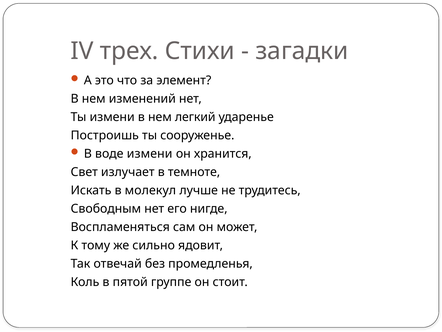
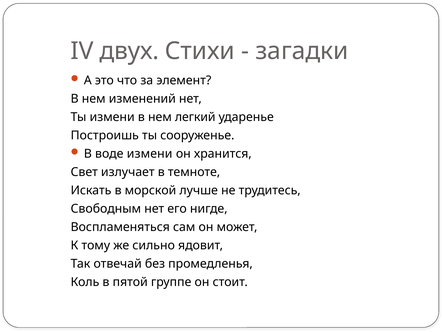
трех: трех -> двух (129, 51)
молекул: молекул -> морской (150, 190)
